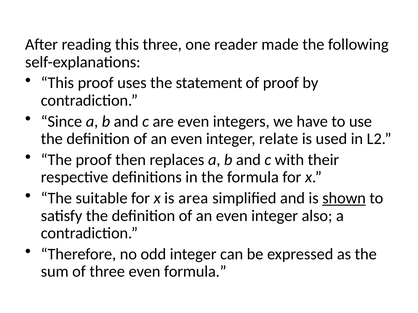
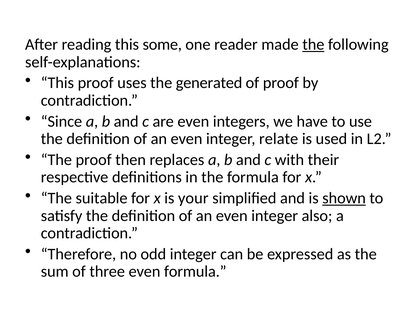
this three: three -> some (162, 45)
the underline: none -> present (313, 45)
statement: statement -> generated (209, 83)
area: area -> your (193, 198)
